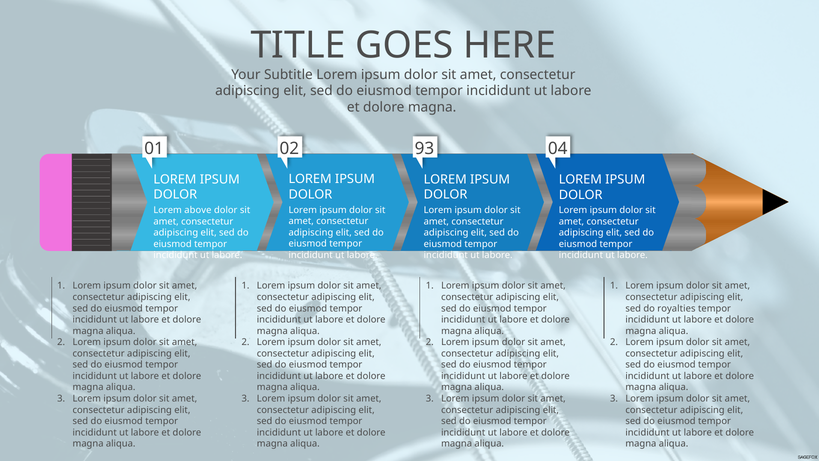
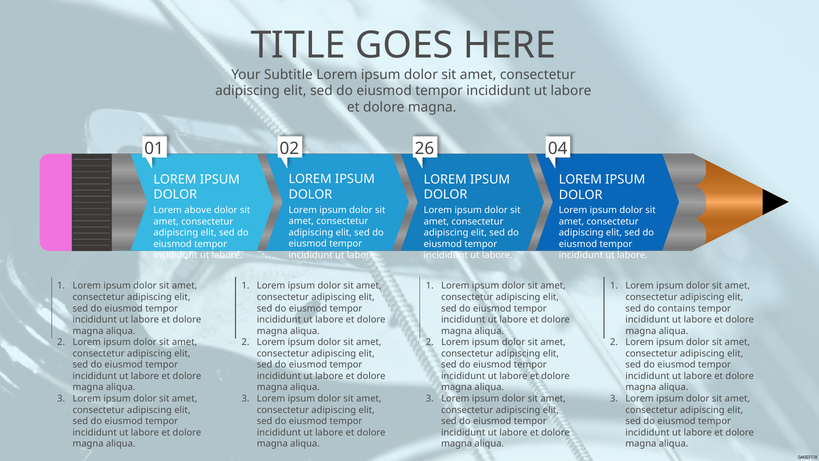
93: 93 -> 26 (424, 148)
royalties: royalties -> contains (676, 308)
